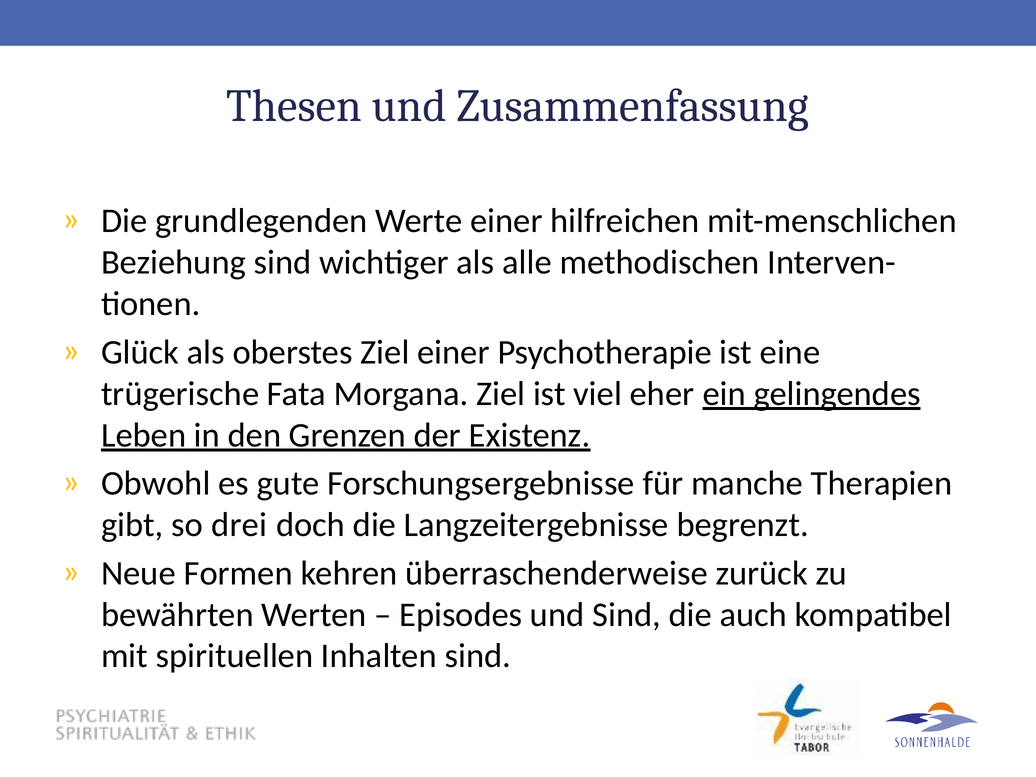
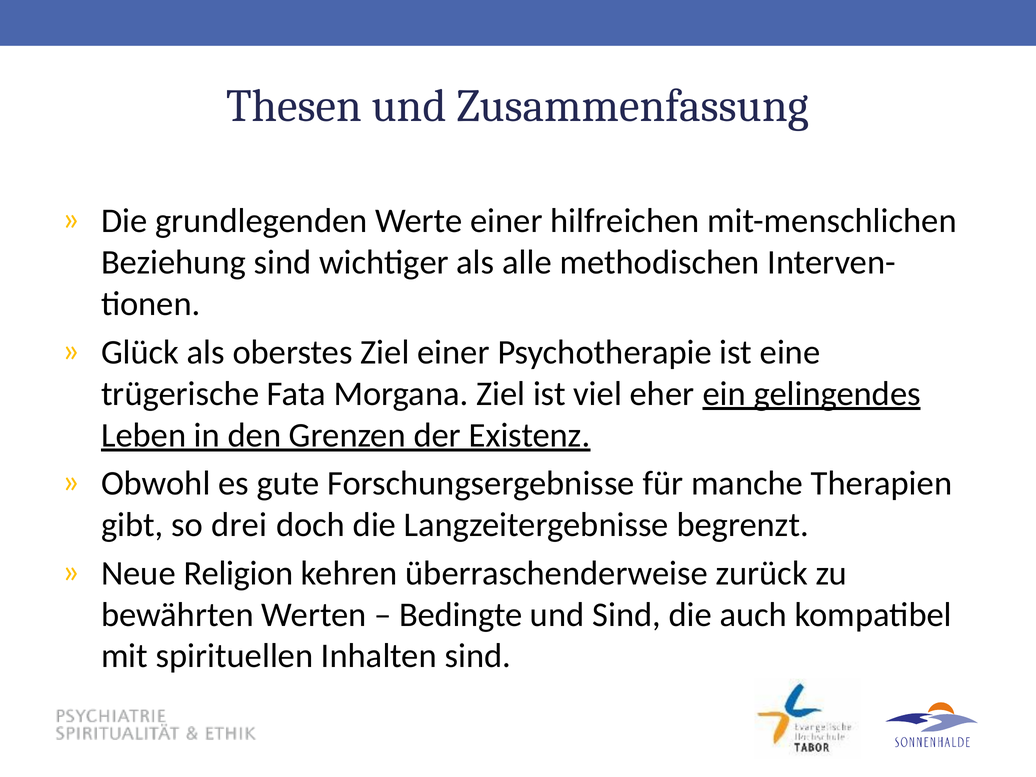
Formen: Formen -> Religion (238, 573)
Episodes: Episodes -> Bedingte (461, 615)
